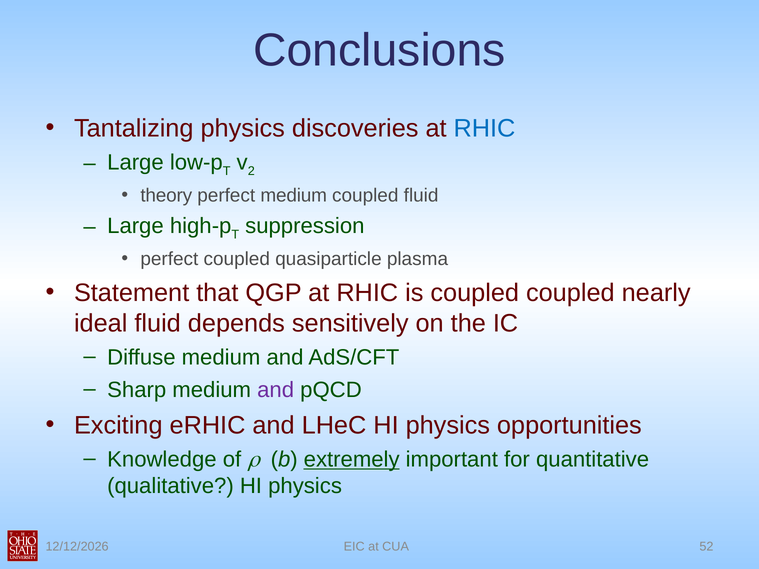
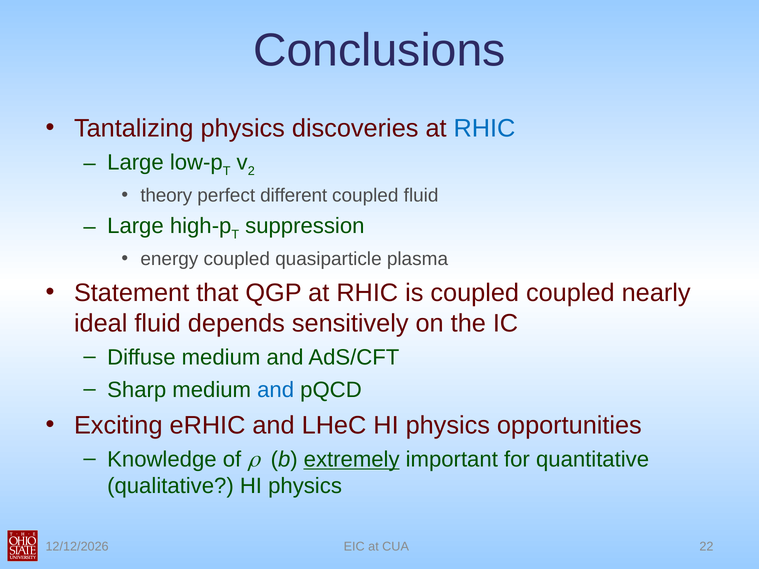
perfect medium: medium -> different (294, 195)
perfect: perfect -> energy (169, 259)
and colour: purple -> blue (276, 390)
52: 52 -> 22 (706, 547)
